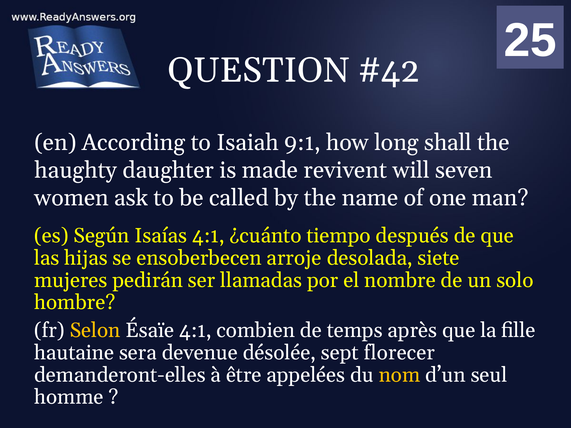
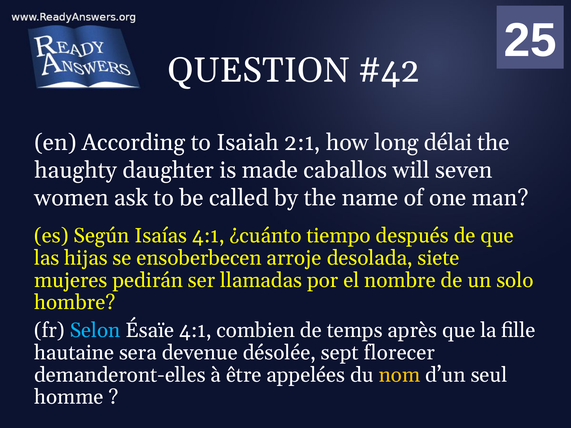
9:1: 9:1 -> 2:1 (302, 143)
shall: shall -> délai (448, 143)
revivent: revivent -> caballos (345, 170)
Selon colour: yellow -> light blue (95, 331)
